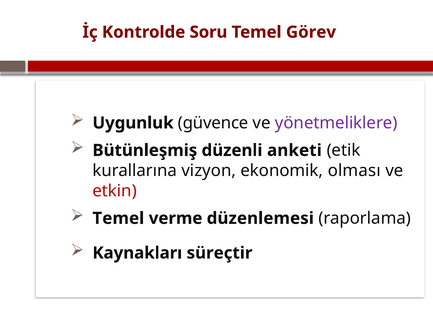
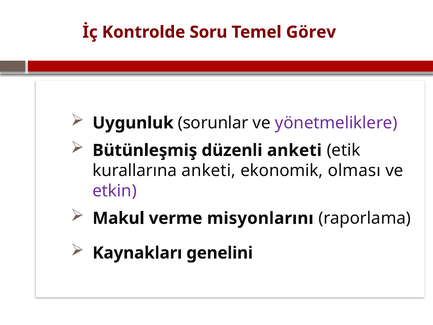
güvence: güvence -> sorunlar (213, 123)
kurallarına vizyon: vizyon -> anketi (209, 170)
etkin colour: red -> purple (115, 191)
Temel: Temel -> Makul (118, 218)
düzenlemesi: düzenlemesi -> misyonlarını (260, 218)
süreçtir: süreçtir -> genelini (220, 253)
